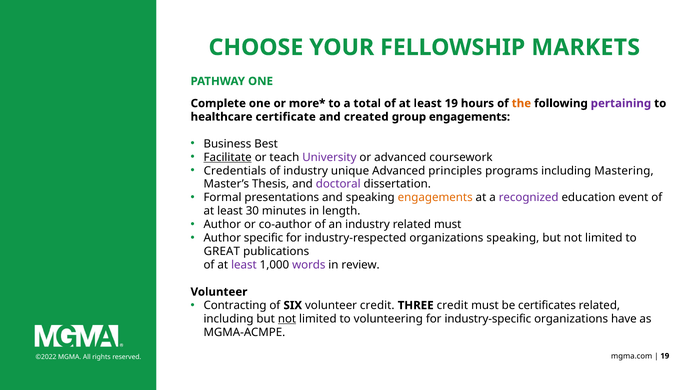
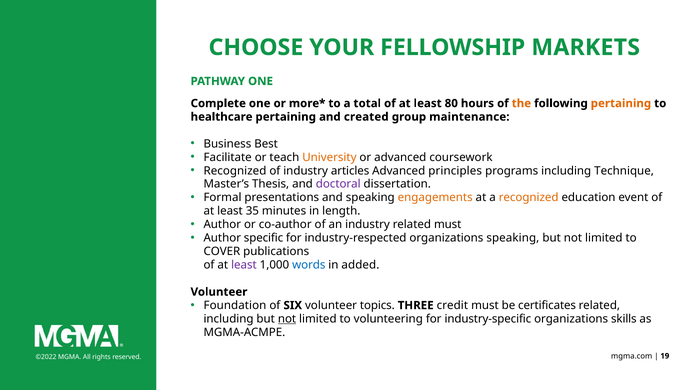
least 19: 19 -> 80 (451, 103)
pertaining colour: purple -> orange (621, 103)
healthcare certificate: certificate -> pertaining (286, 117)
group engagements: engagements -> maintenance (469, 117)
Facilitate underline: present -> none (228, 157)
University colour: purple -> orange (329, 157)
Credentials: Credentials -> Recognized (235, 171)
unique: unique -> articles (350, 171)
Mastering: Mastering -> Technique (624, 171)
recognized colour: purple -> orange (529, 198)
30: 30 -> 35 (252, 211)
GREAT: GREAT -> COVER (222, 252)
words colour: purple -> blue (309, 265)
review: review -> added (360, 265)
Contracting: Contracting -> Foundation (235, 306)
volunteer credit: credit -> topics (377, 306)
have: have -> skills (624, 319)
